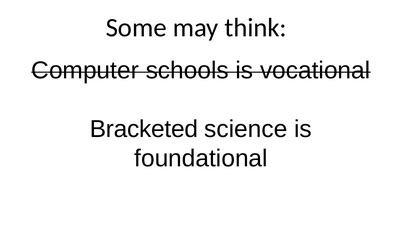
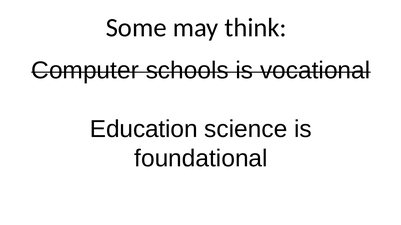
Bracketed: Bracketed -> Education (144, 129)
